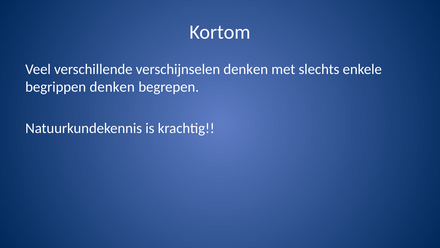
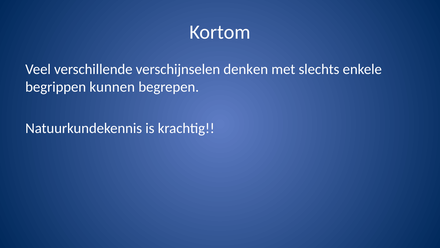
begrippen denken: denken -> kunnen (112, 87)
